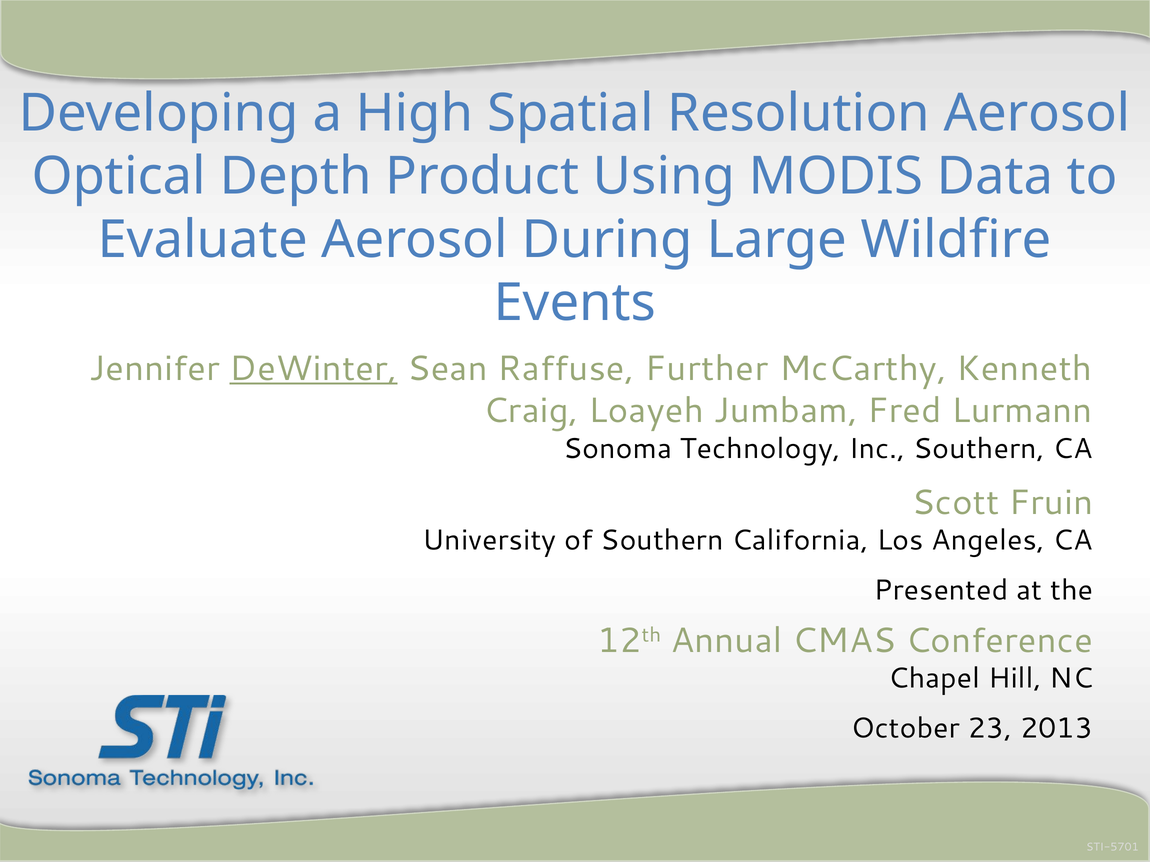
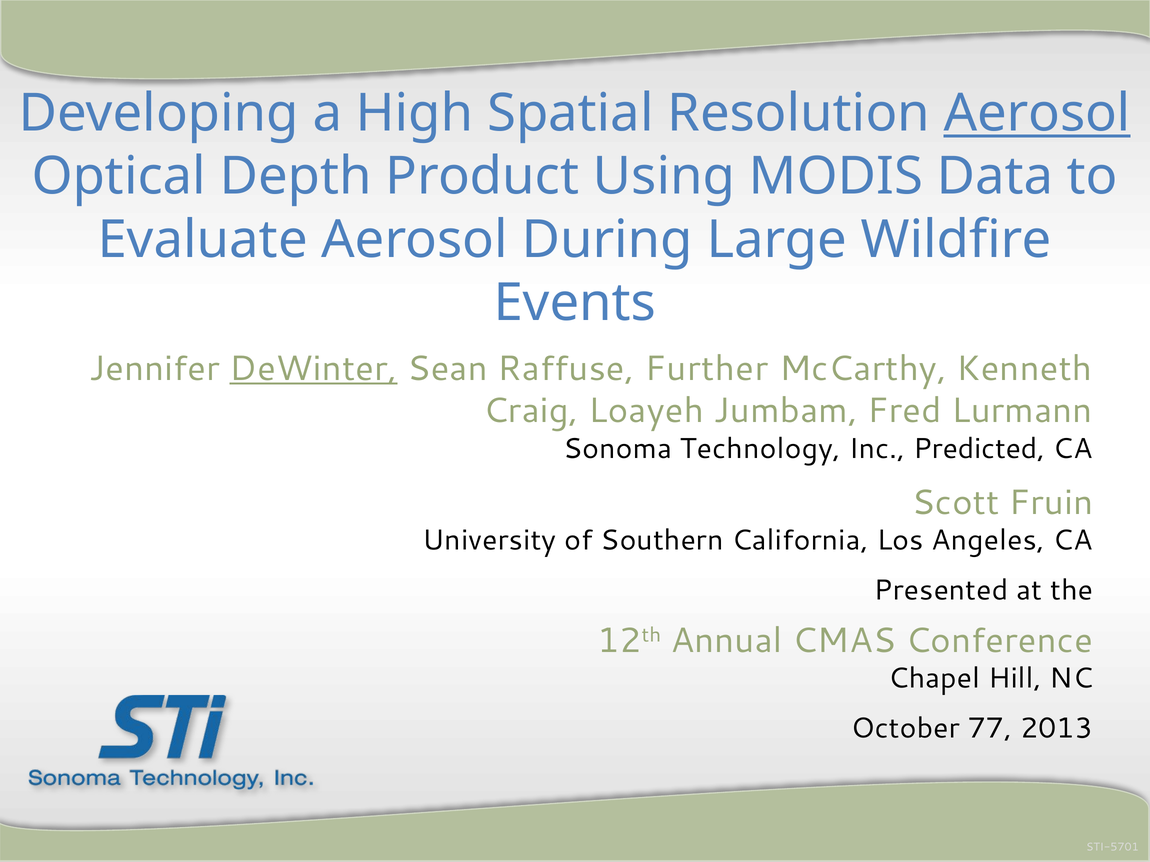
Aerosol underline: none -> present (1037, 113)
Inc Southern: Southern -> Predicted (979, 449)
23: 23 -> 77 (990, 729)
